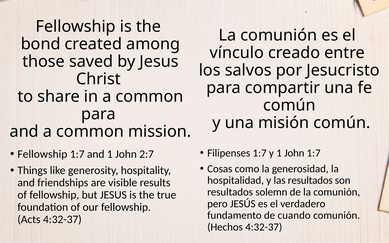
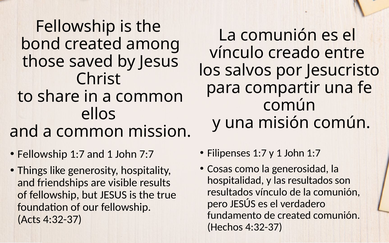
para: para -> ellos (98, 114)
2:7: 2:7 -> 7:7 (147, 154)
resultados solemn: solemn -> vínculo (271, 192)
de cuando: cuando -> created (294, 215)
